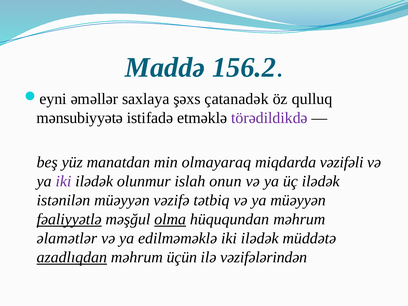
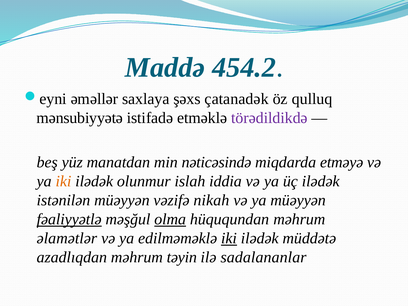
156.2: 156.2 -> 454.2 (244, 67)
olmayaraq: olmayaraq -> nəticəsində (216, 162)
vəzifəli: vəzifəli -> etməyə (342, 162)
iki colour: purple -> orange (63, 181)
onun: onun -> iddia (226, 181)
tətbiq: tətbiq -> nikah (211, 200)
iki underline: none -> present (229, 238)
azadlıqdan underline: present -> none (72, 257)
üçün: üçün -> təyin (182, 257)
vəzifələrindən: vəzifələrindən -> sadalananlar (264, 257)
